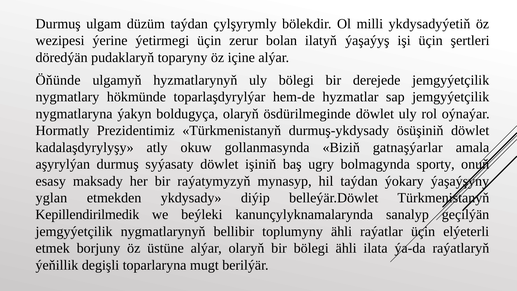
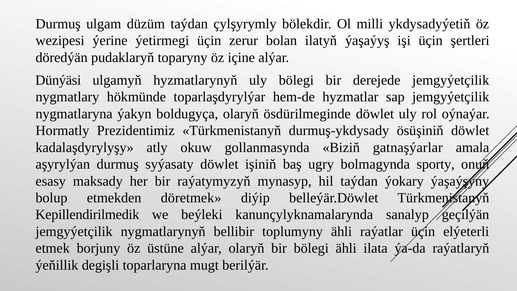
Öňünde: Öňünde -> Dünýäsi (58, 80)
yglan: yglan -> bolup (52, 198)
ykdysady: ykdysady -> döretmek (191, 198)
